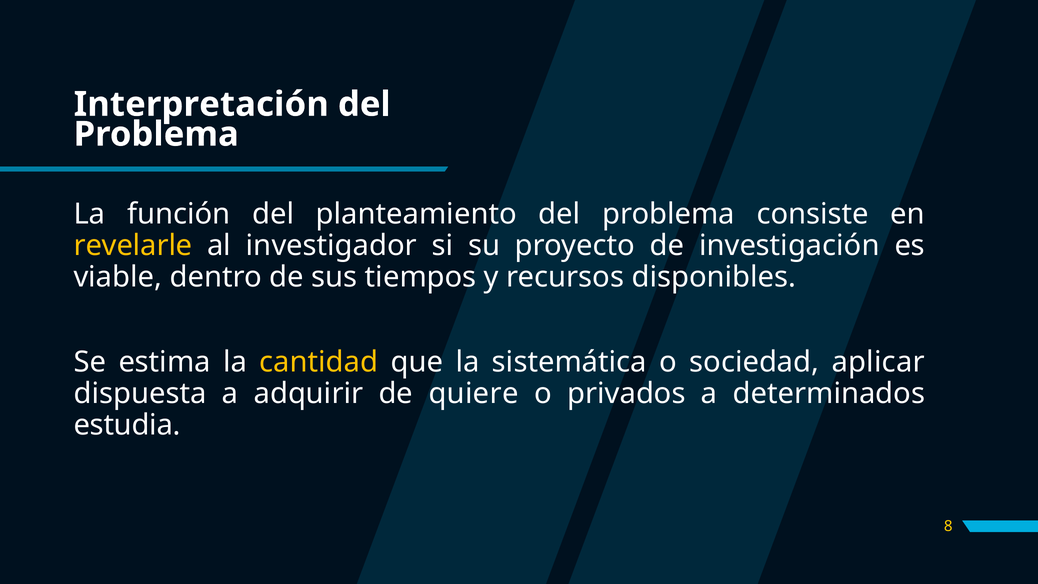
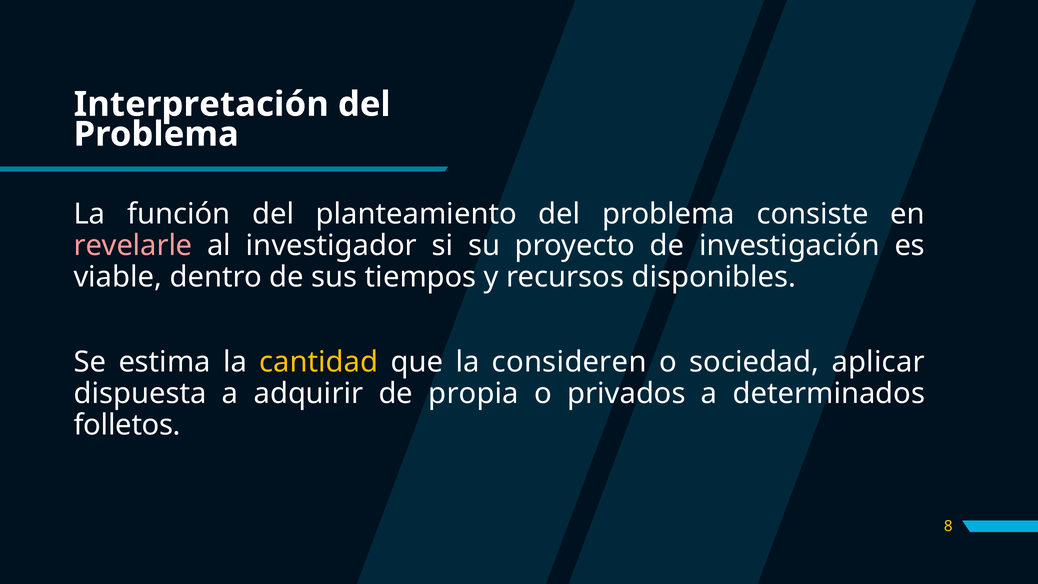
revelarle colour: yellow -> pink (133, 246)
sistemática: sistemática -> consideren (569, 362)
quiere: quiere -> propia (474, 393)
estudia: estudia -> folletos (127, 425)
